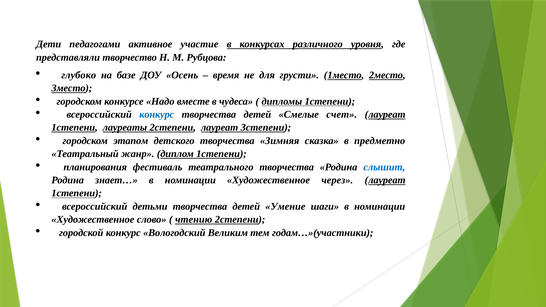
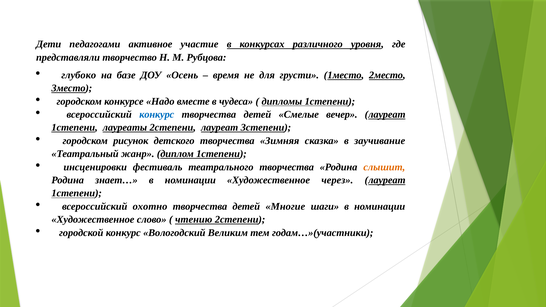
счет: счет -> вечер (342, 115)
этапом: этапом -> рисунок (131, 141)
предметно: предметно -> заучивание (380, 141)
планирования: планирования -> инсценировки (95, 167)
слышит colour: blue -> orange (384, 167)
детьми: детьми -> охотно (150, 206)
Умение: Умение -> Многие (285, 206)
